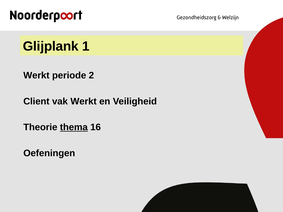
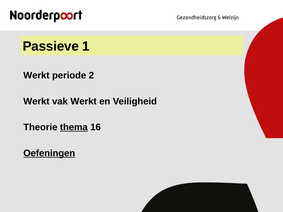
Glijplank: Glijplank -> Passieve (51, 46)
Client: Client -> Werkt (36, 101)
Oefeningen underline: none -> present (49, 153)
